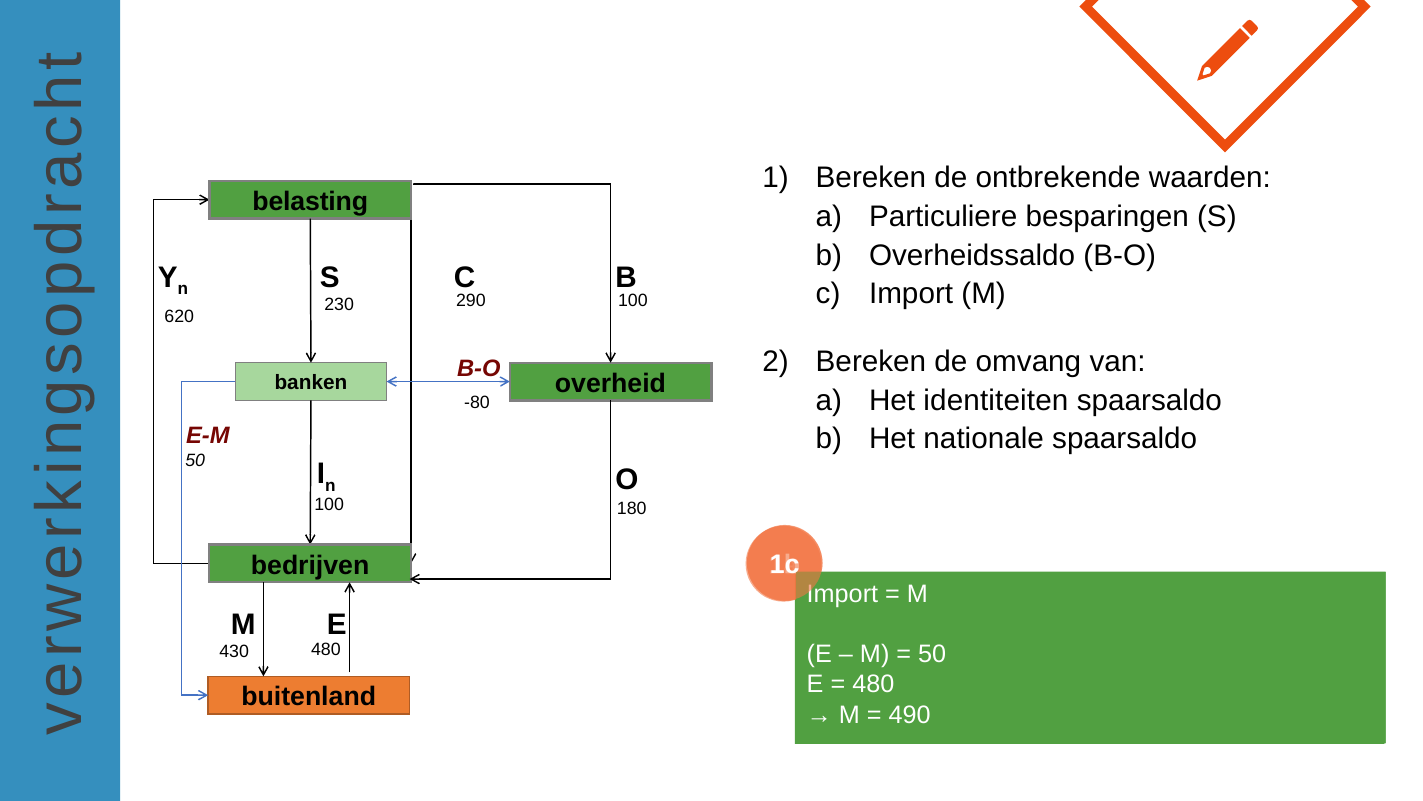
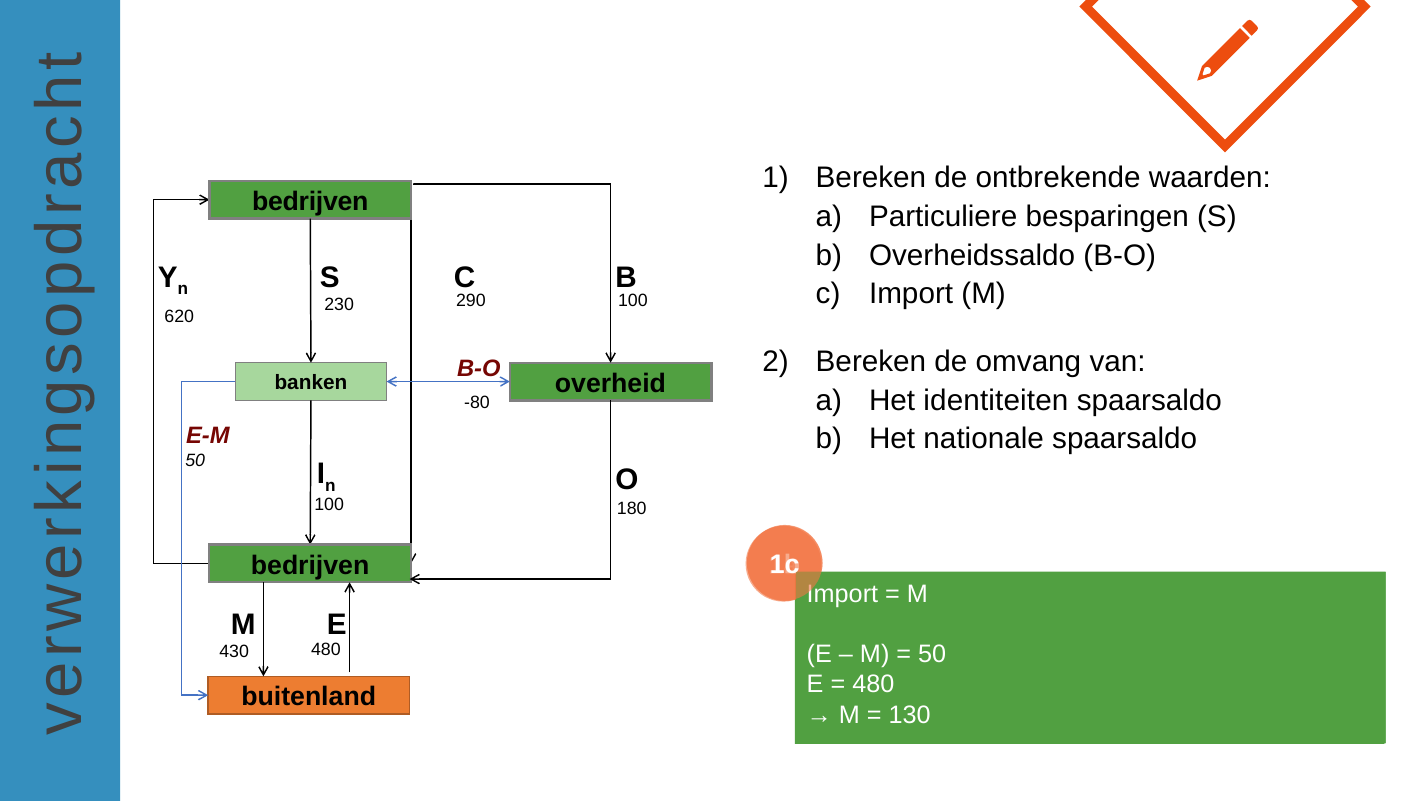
belasting: belasting -> bedrijven (310, 201)
490: 490 -> 130 (910, 714)
